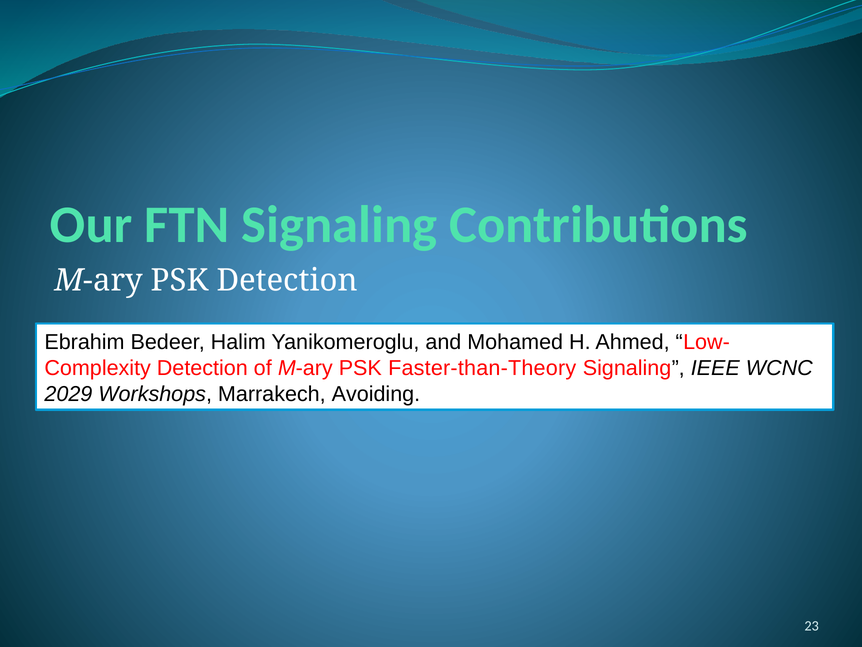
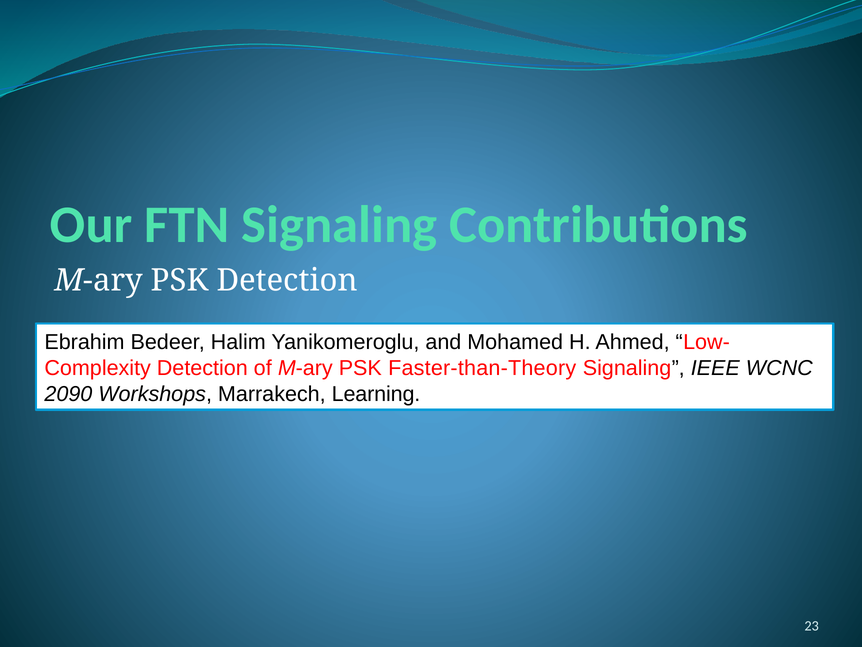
2029: 2029 -> 2090 (68, 394)
Avoiding: Avoiding -> Learning (376, 394)
